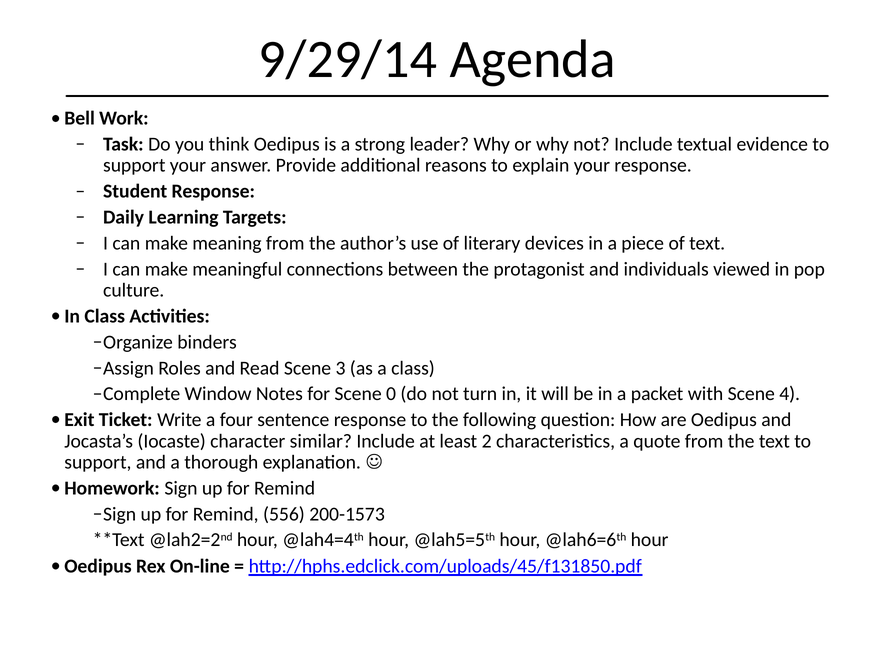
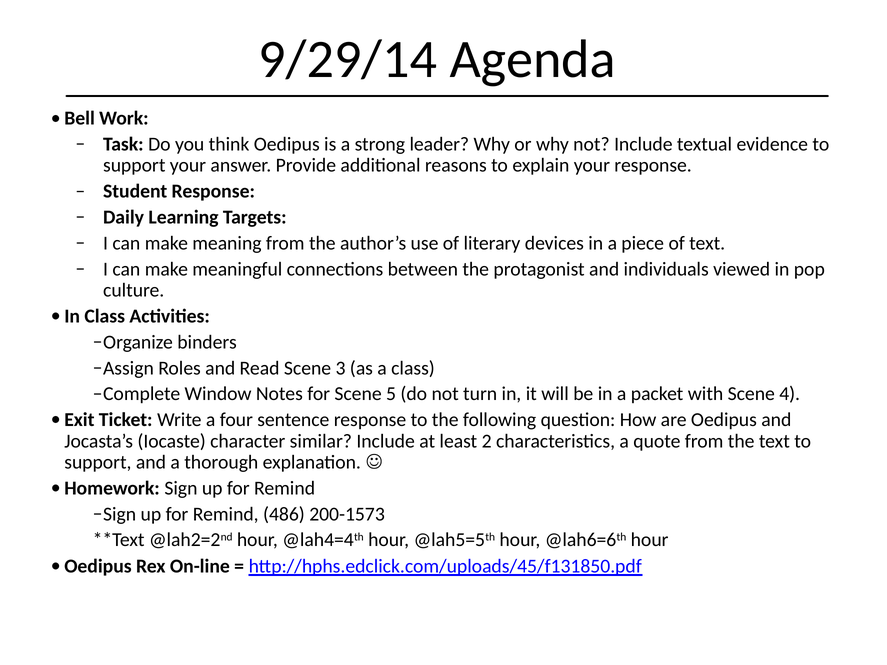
0: 0 -> 5 (391, 394)
556: 556 -> 486 (284, 514)
